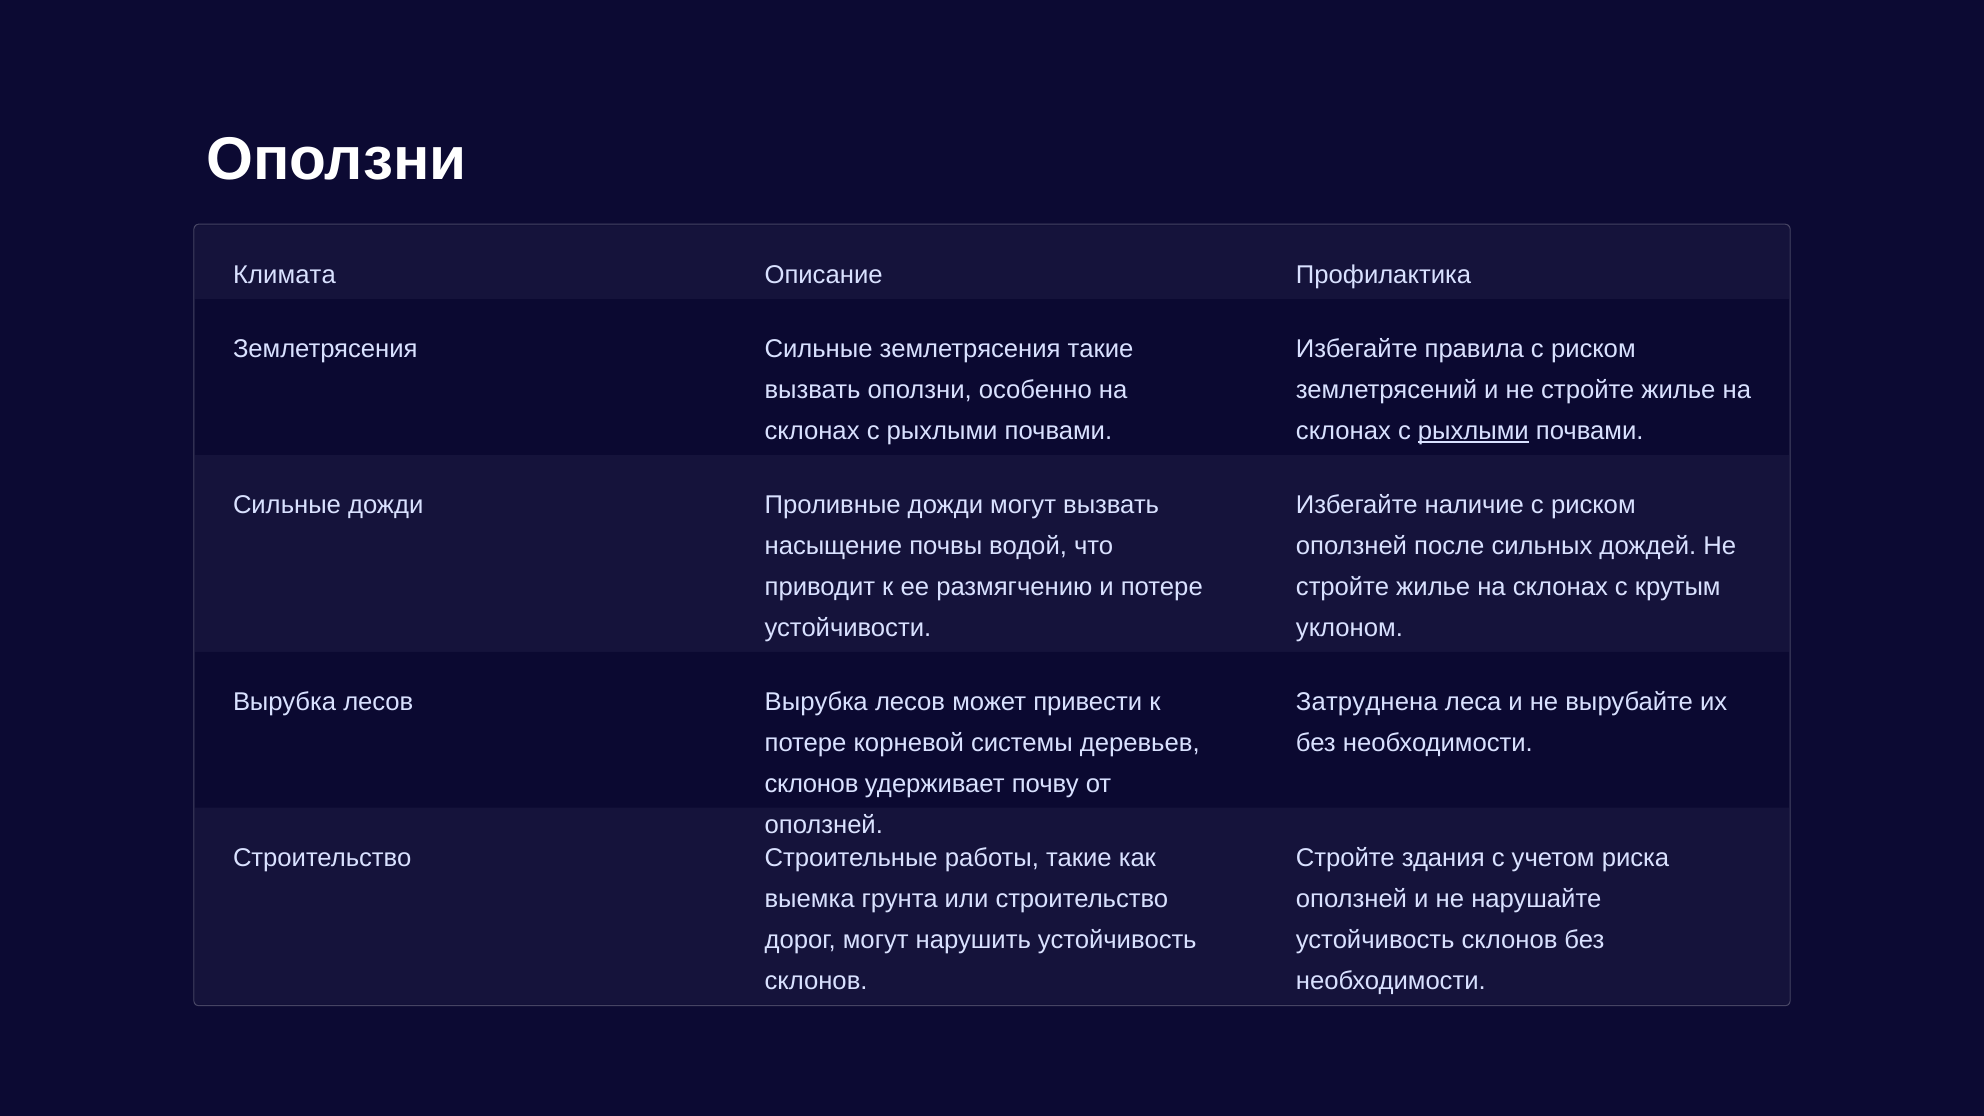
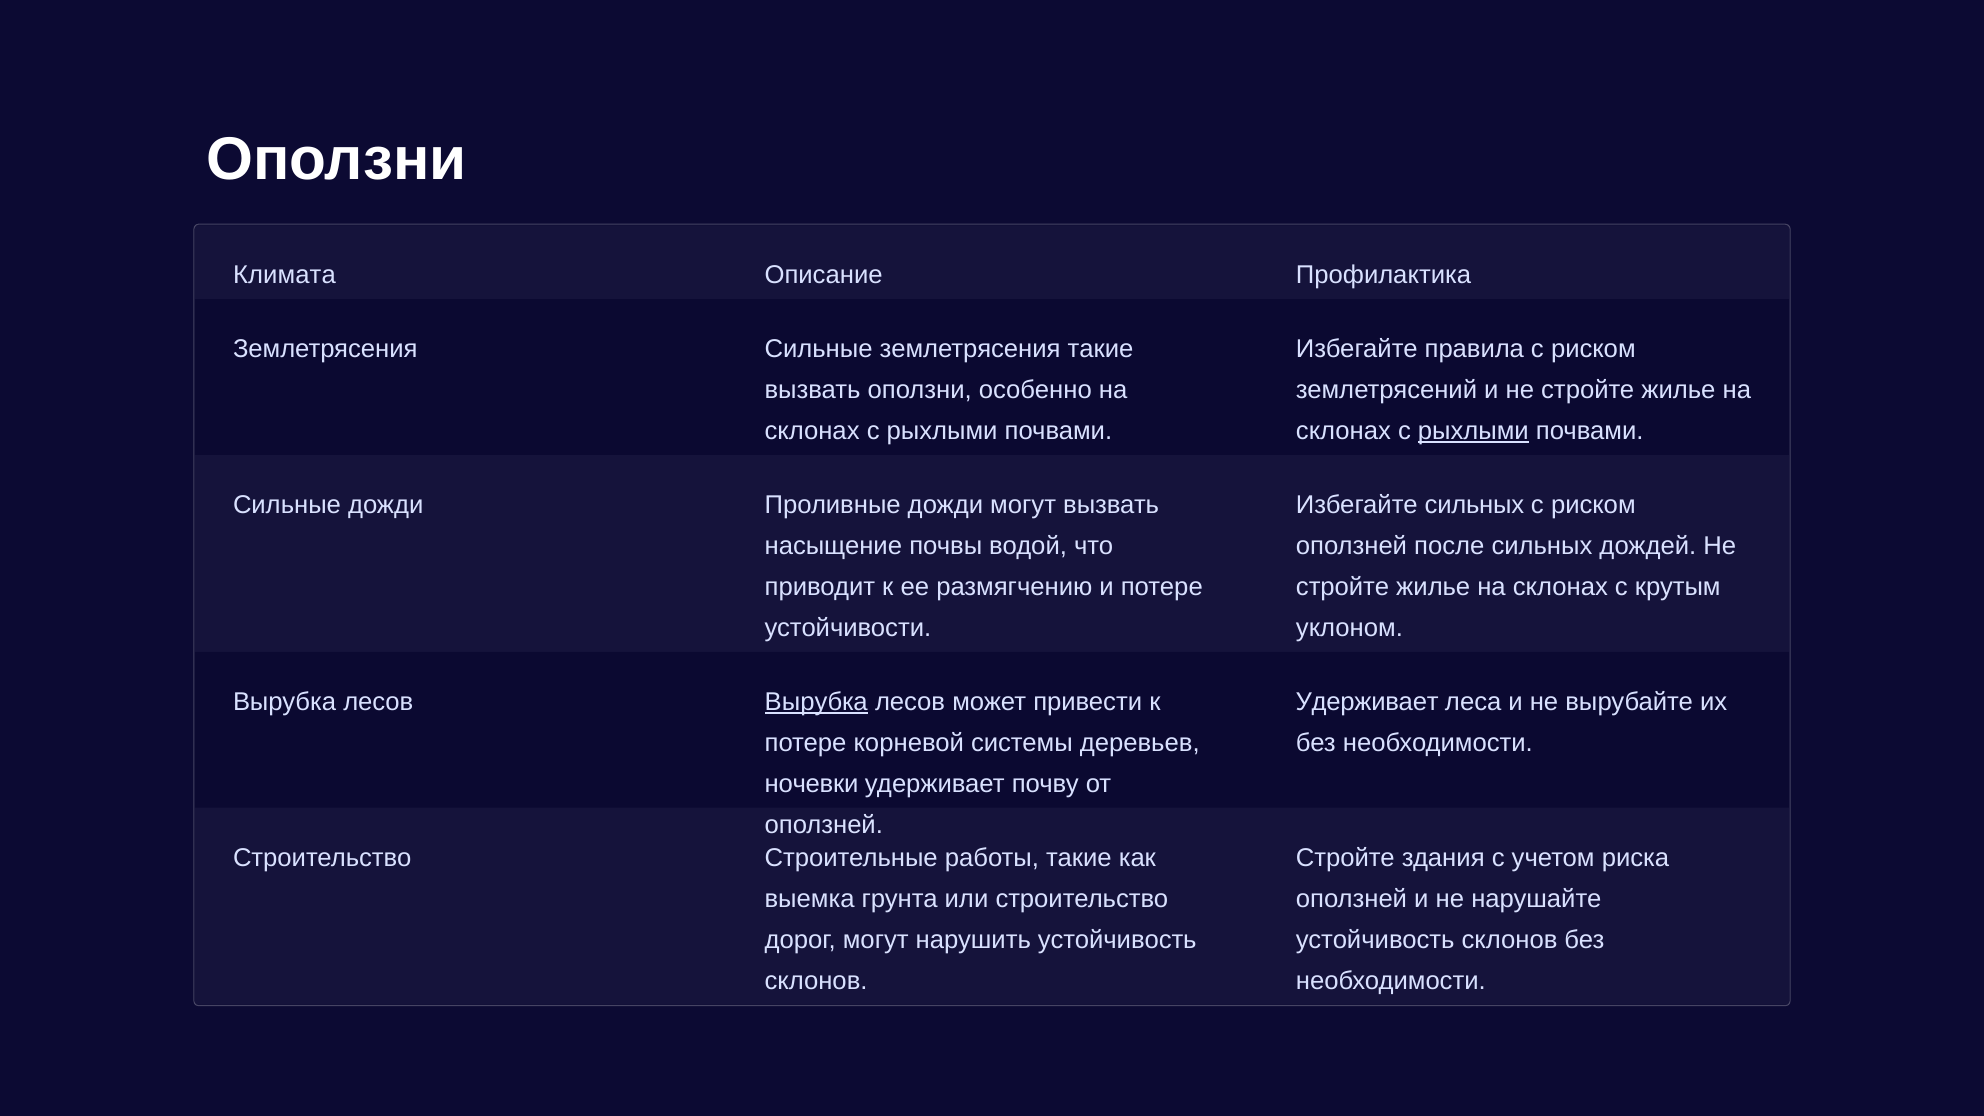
Избегайте наличие: наличие -> сильных (1474, 505)
Вырубка underline: none -> present (816, 702)
Затруднена: Затруднена -> Удерживает (1367, 702)
склонов: склонов -> ночевки (811, 784)
